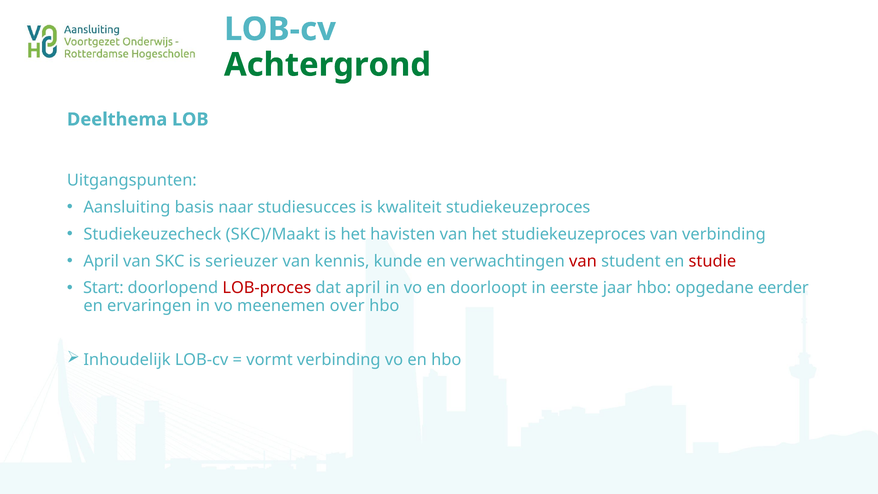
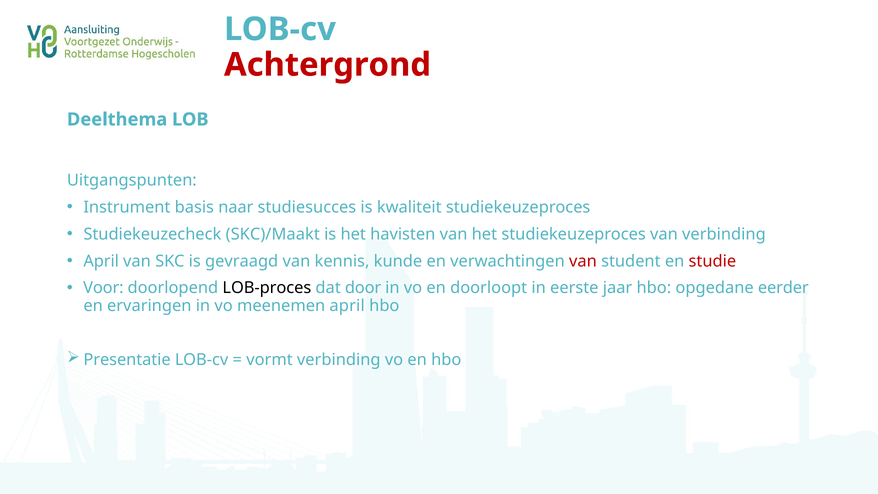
Achtergrond colour: green -> red (328, 65)
Aansluiting: Aansluiting -> Instrument (127, 207)
serieuzer: serieuzer -> gevraagd (242, 261)
Start: Start -> Voor (103, 288)
LOB-proces colour: red -> black (267, 288)
dat april: april -> door (363, 288)
meenemen over: over -> april (347, 306)
Inhoudelijk: Inhoudelijk -> Presentatie (127, 360)
